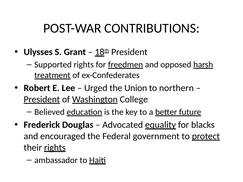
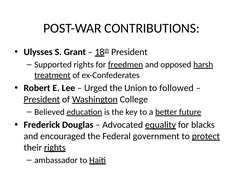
northern: northern -> followed (176, 88)
